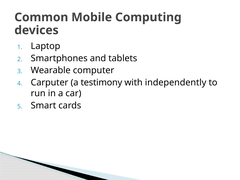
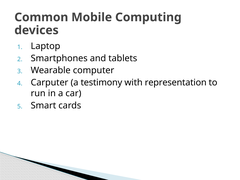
independently: independently -> representation (176, 83)
